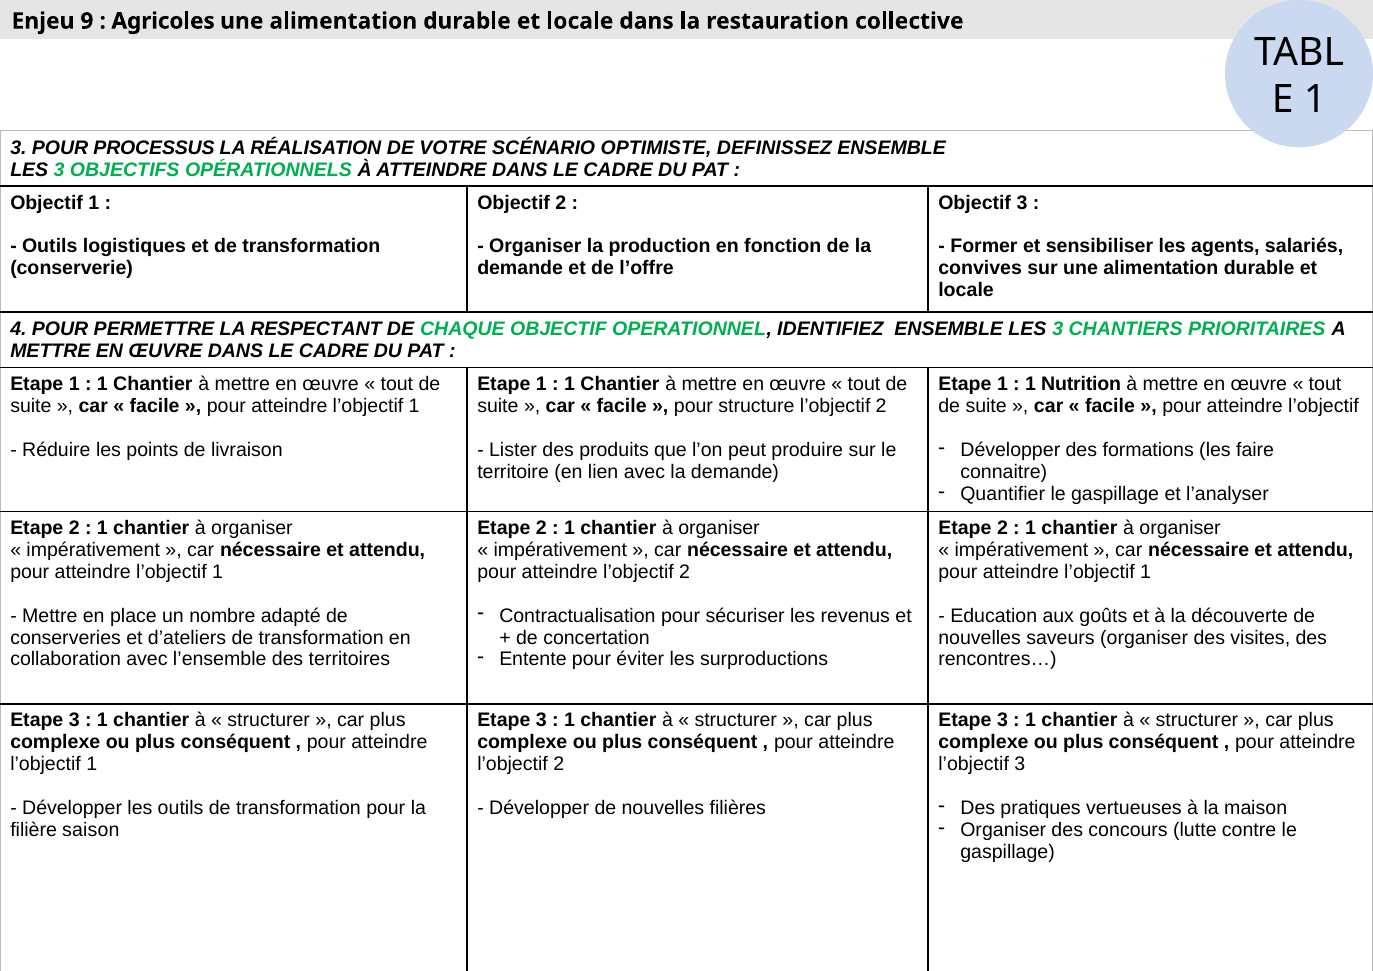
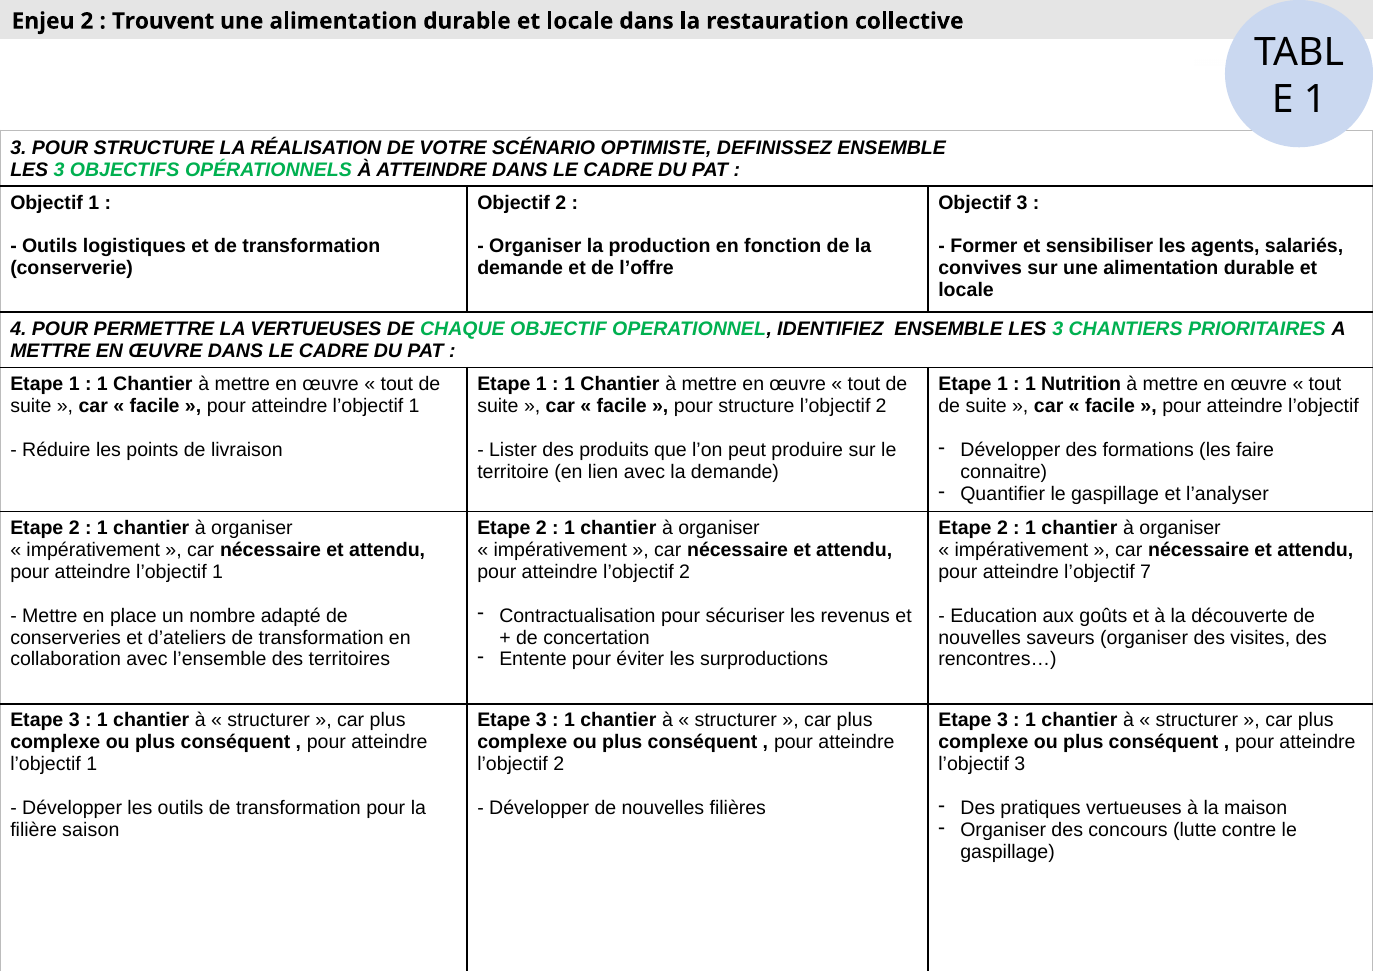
Enjeu 9: 9 -> 2 (87, 21)
Agricoles: Agricoles -> Trouvent (163, 21)
3 POUR PROCESSUS: PROCESSUS -> STRUCTURE (154, 148)
LA RESPECTANT: RESPECTANT -> VERTUEUSES (316, 329)
1: 1 -> 7 (1146, 572)
